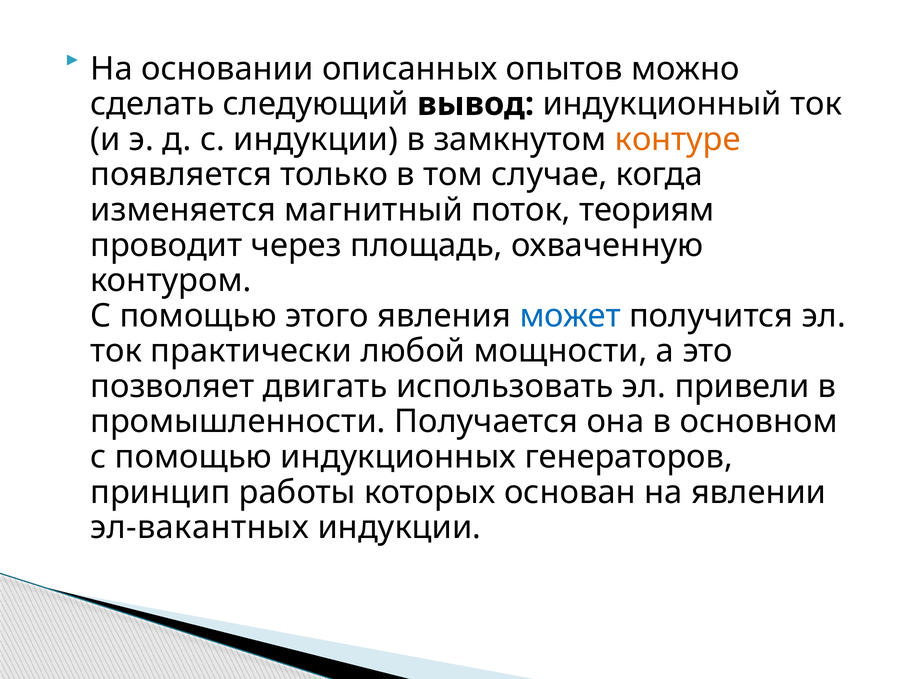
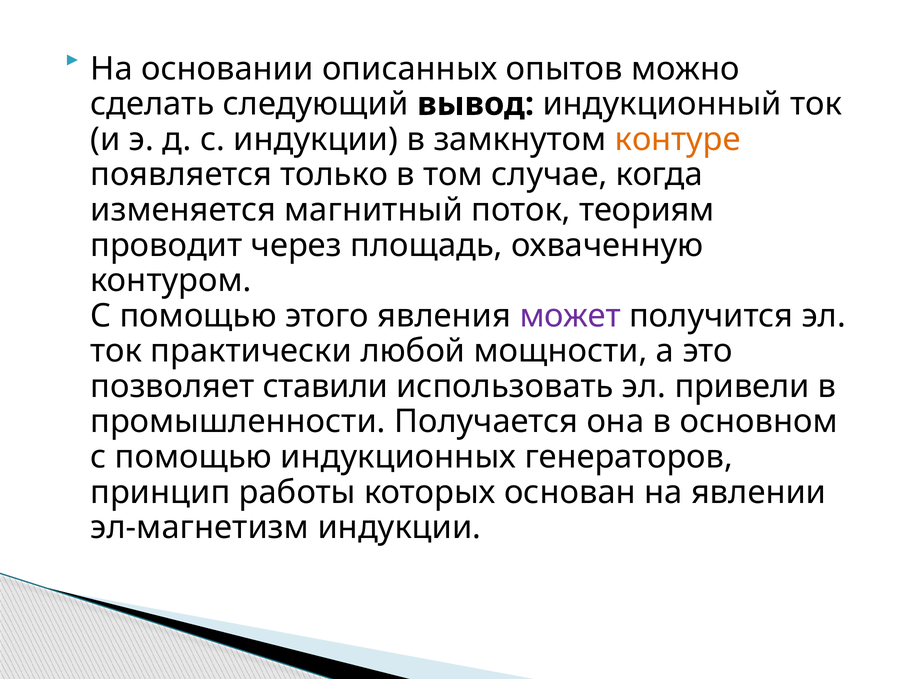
может colour: blue -> purple (570, 316)
двигать: двигать -> ставили (325, 386)
эл-вакантных: эл-вакантных -> эл-магнетизм (200, 527)
